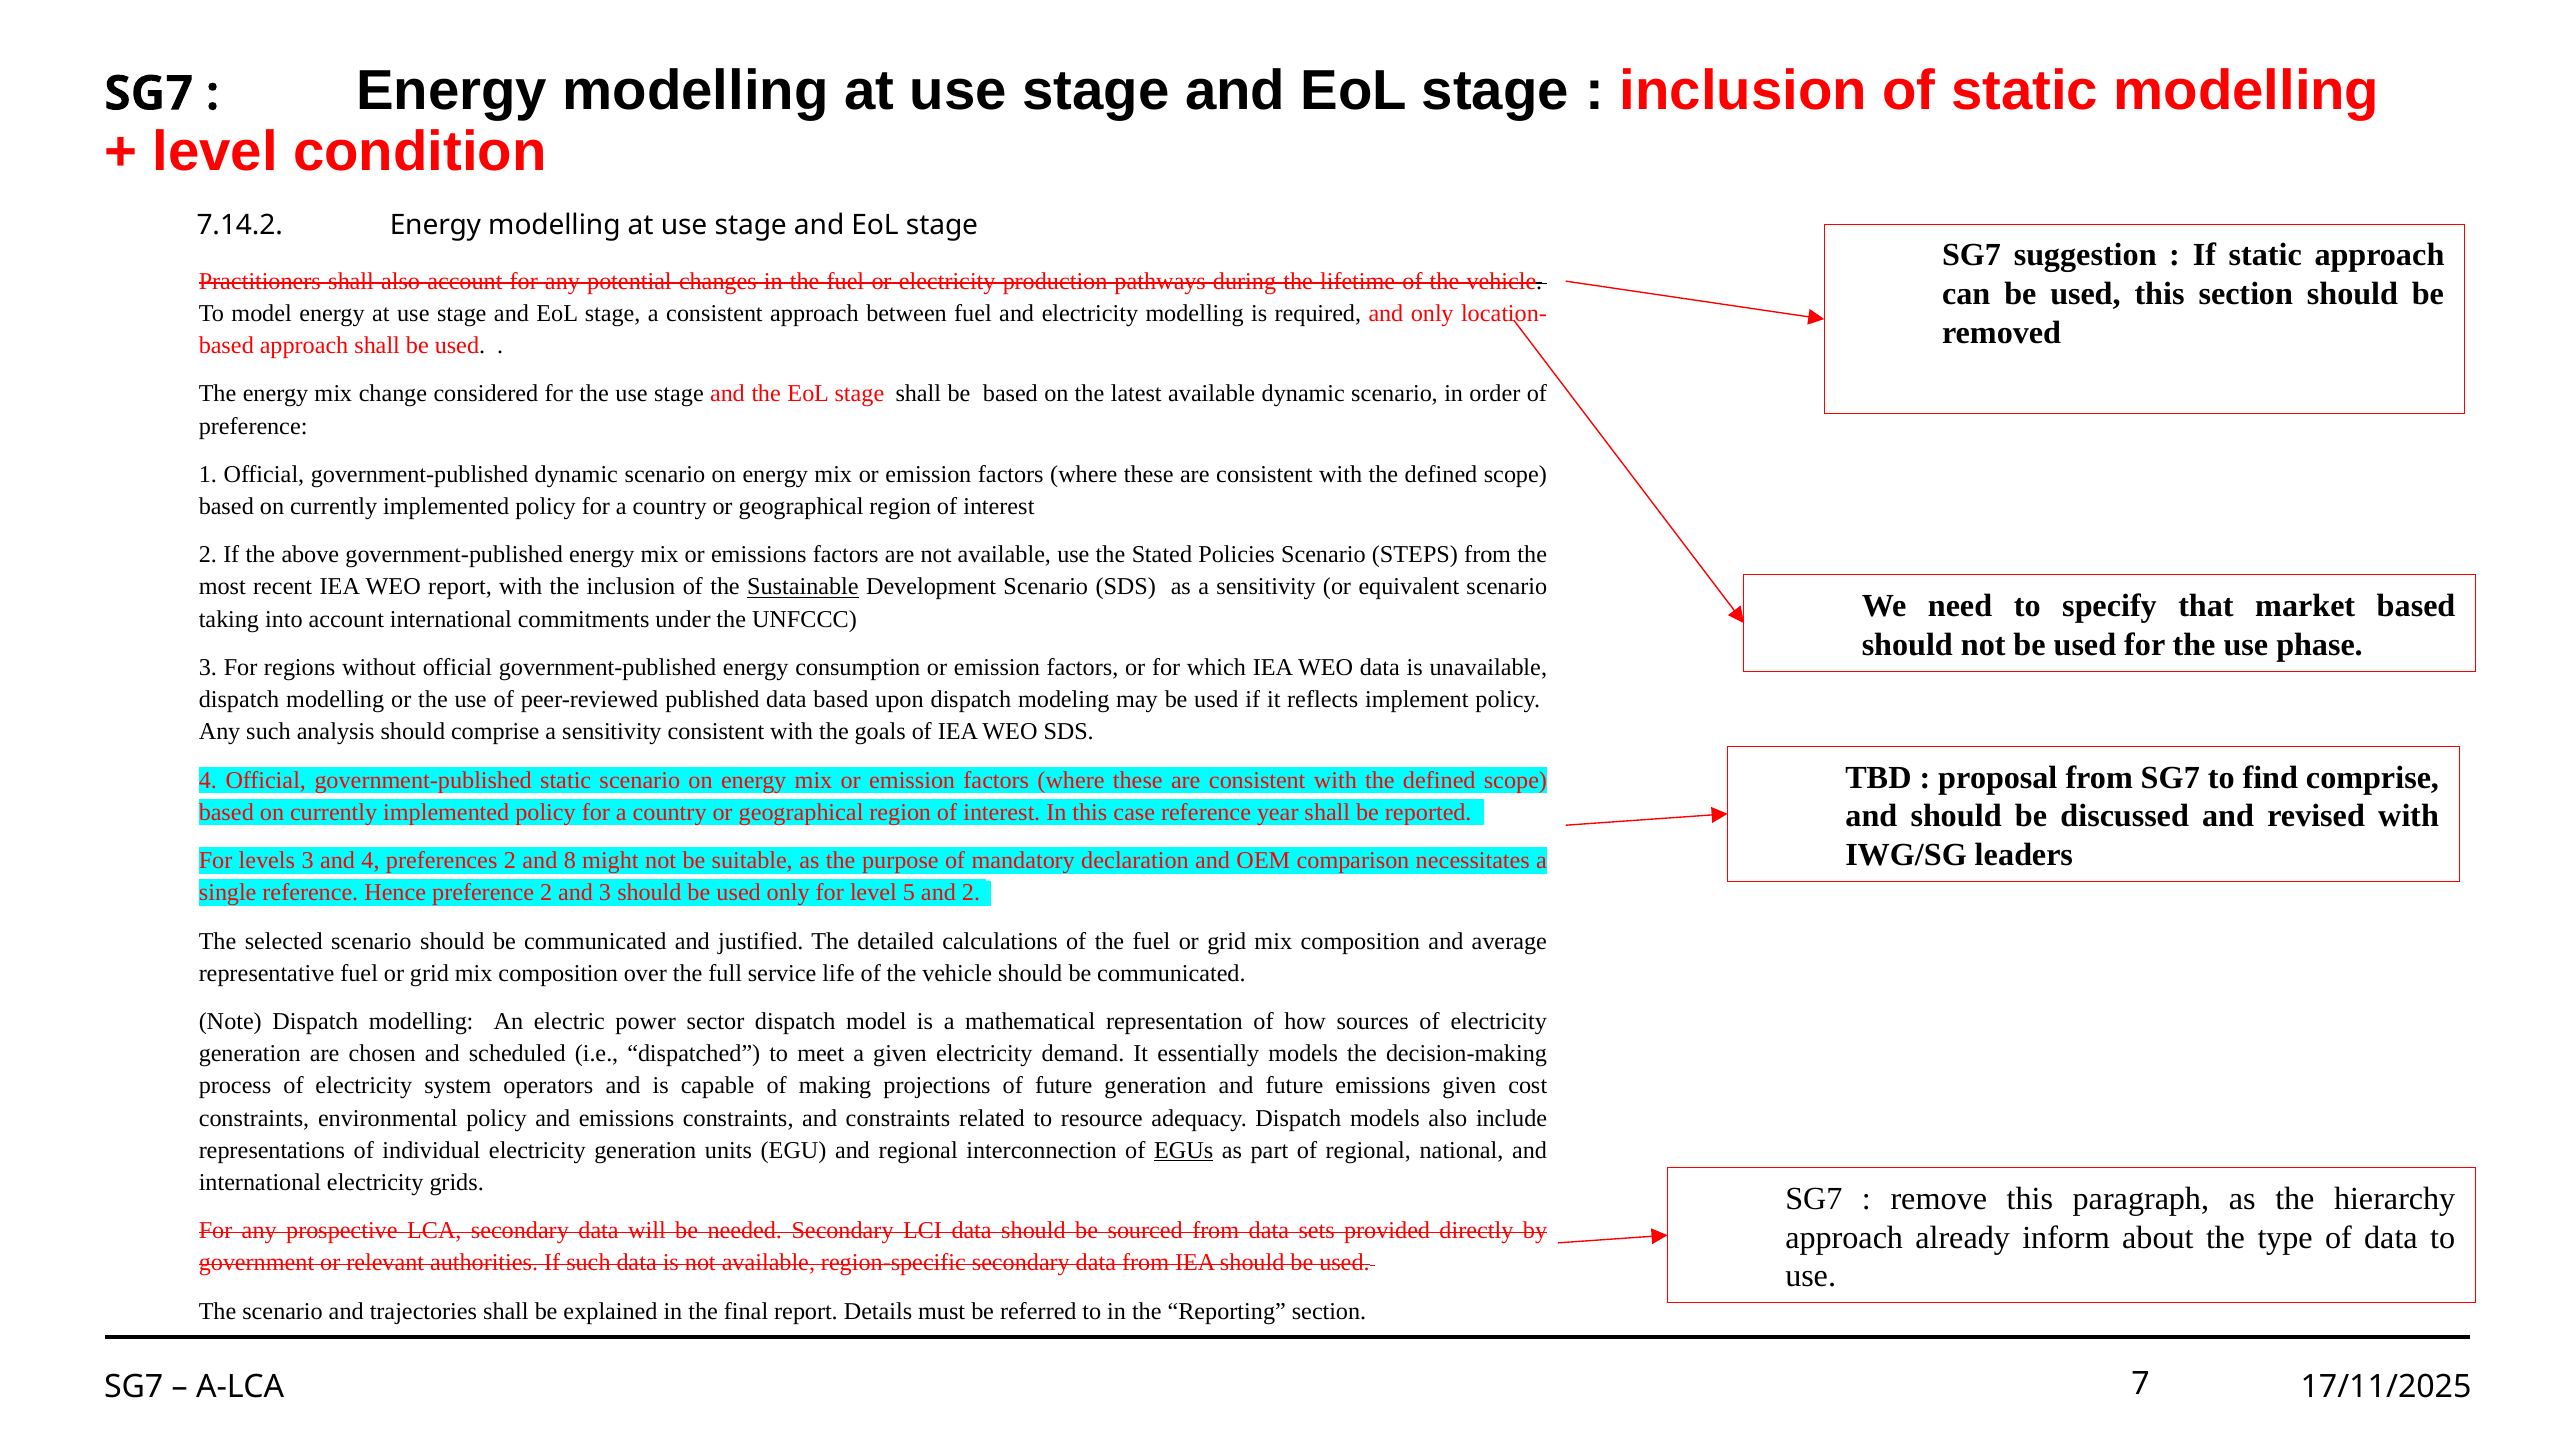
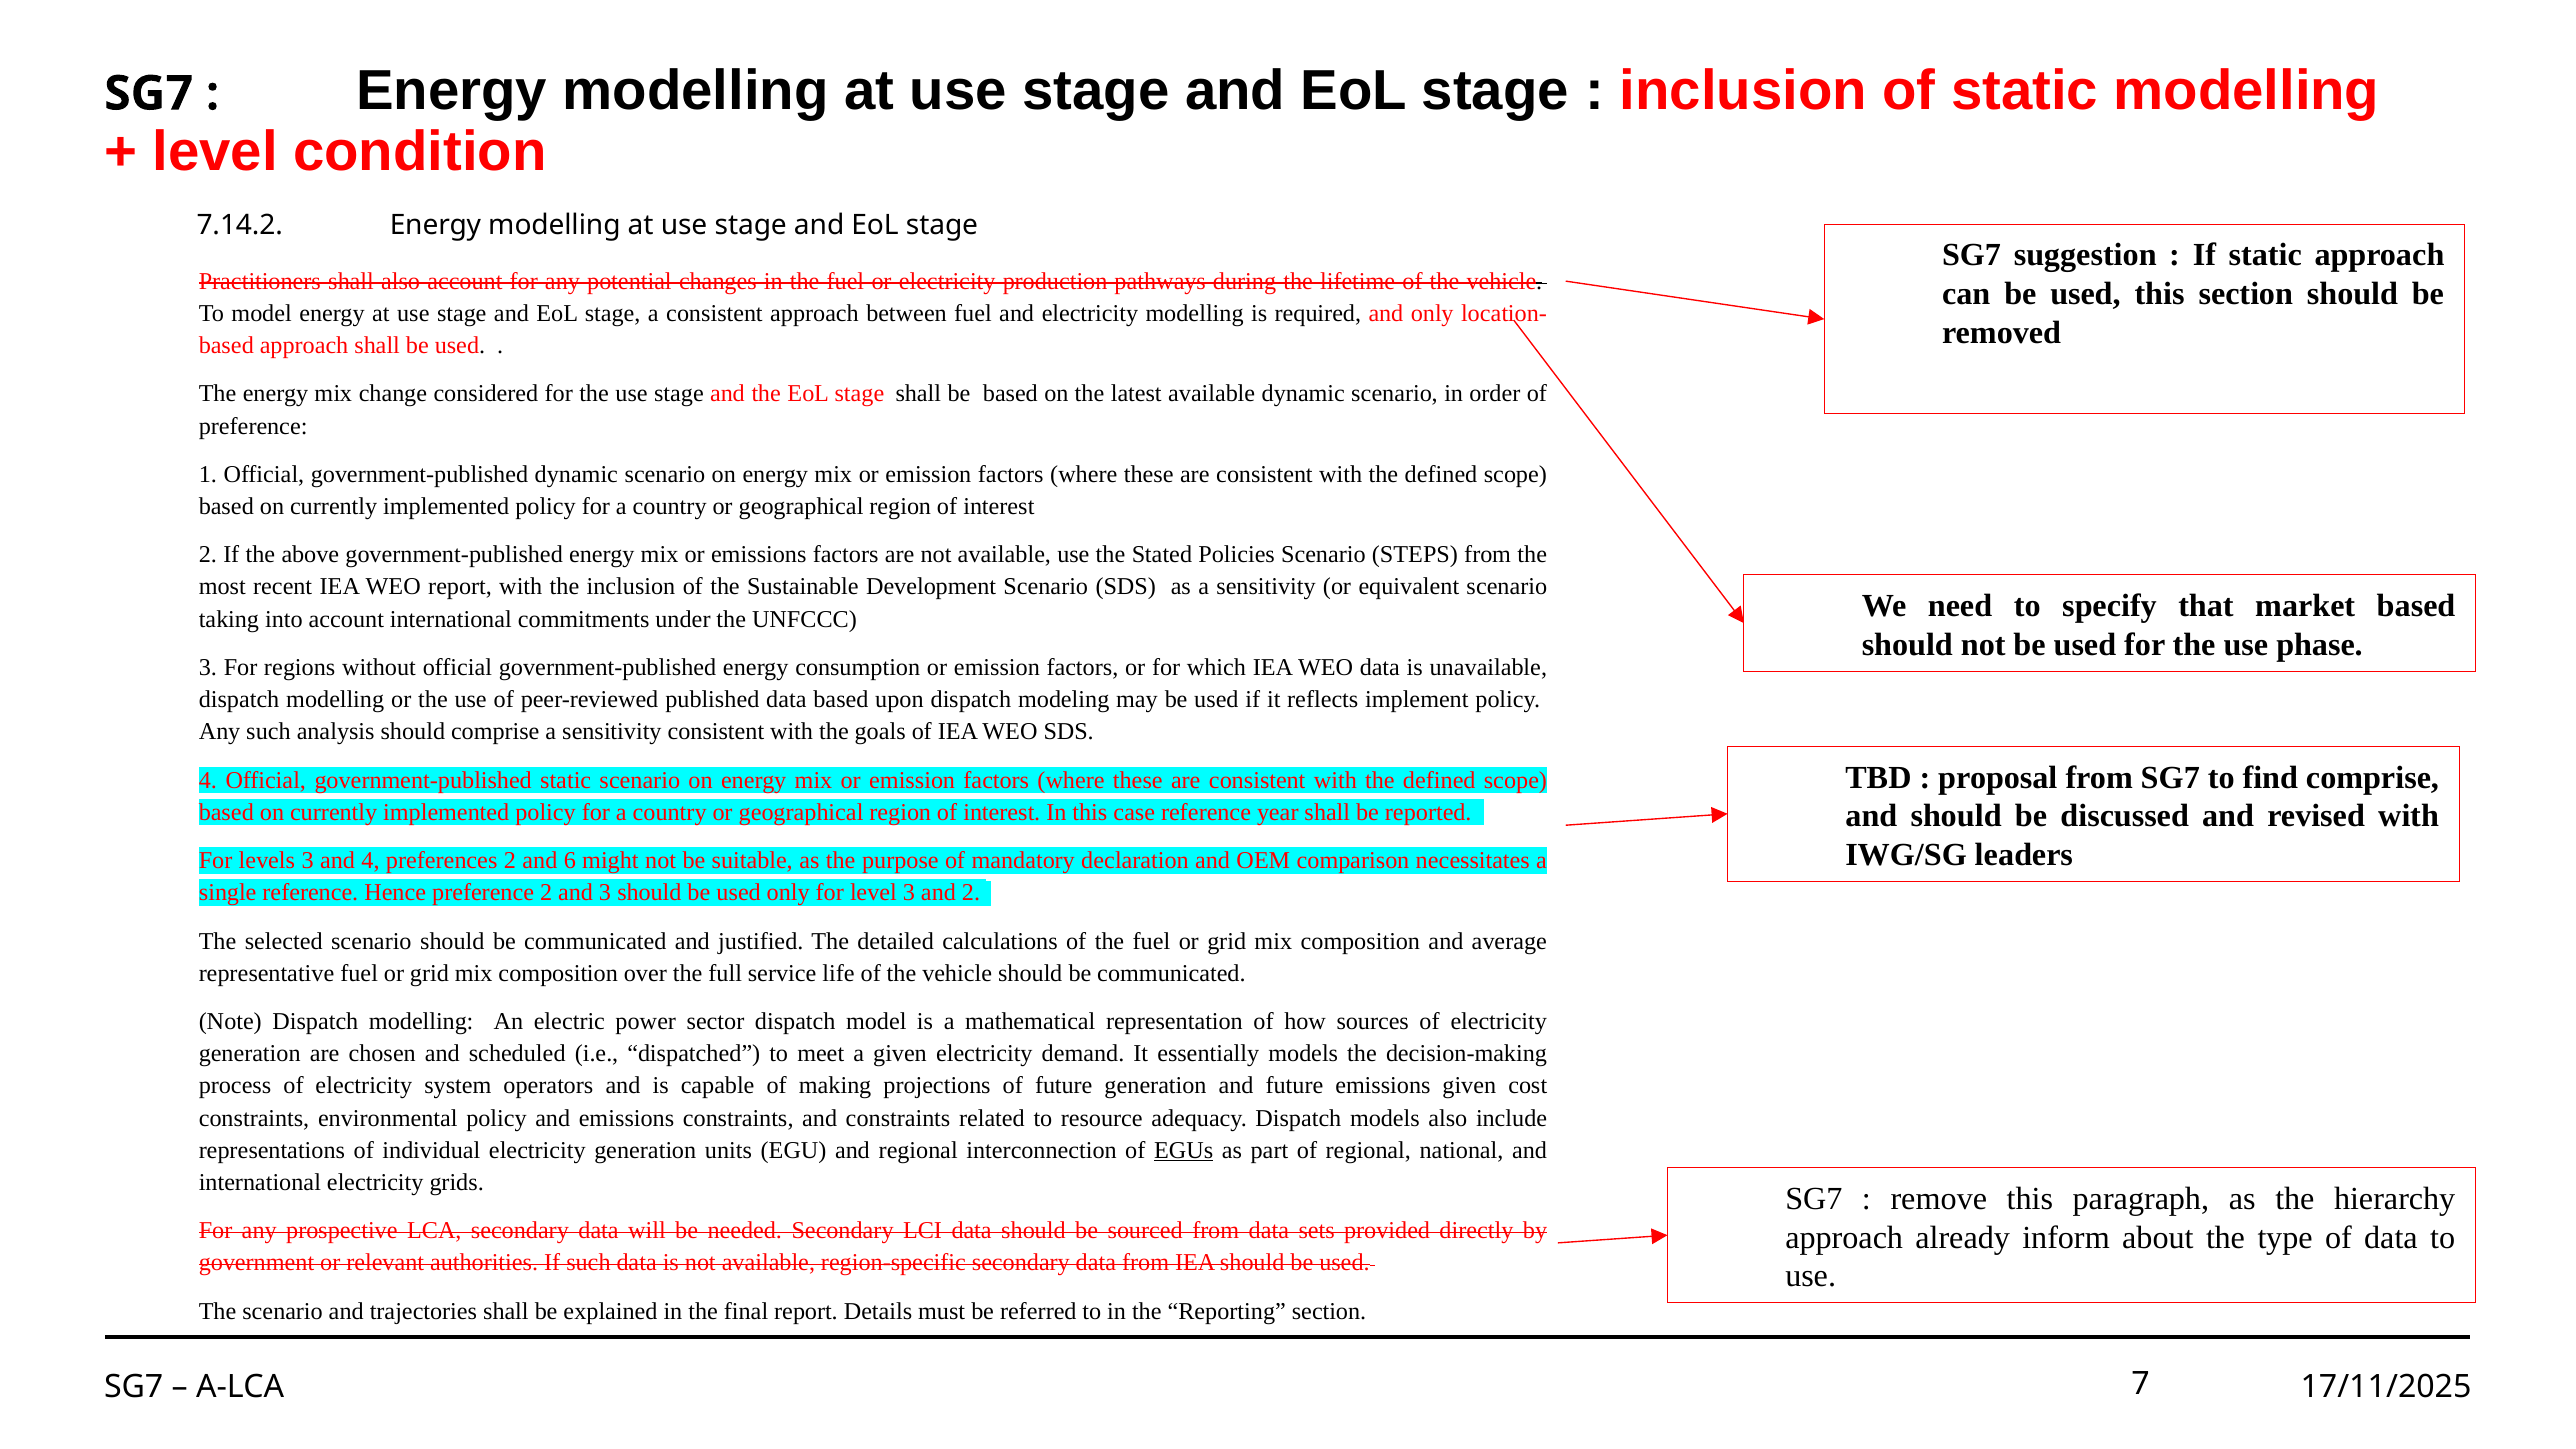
Sustainable underline: present -> none (803, 587)
8: 8 -> 6 (570, 861)
level 5: 5 -> 3 (909, 893)
